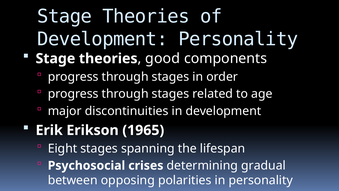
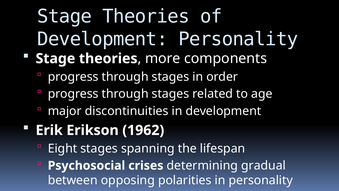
good: good -> more (163, 58)
1965: 1965 -> 1962 (143, 130)
